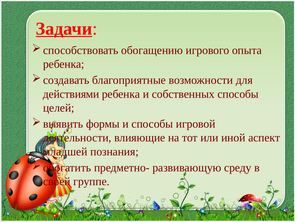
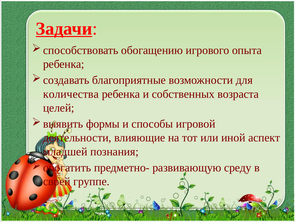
действиями: действиями -> количества (71, 94)
собственных способы: способы -> возраста (238, 94)
